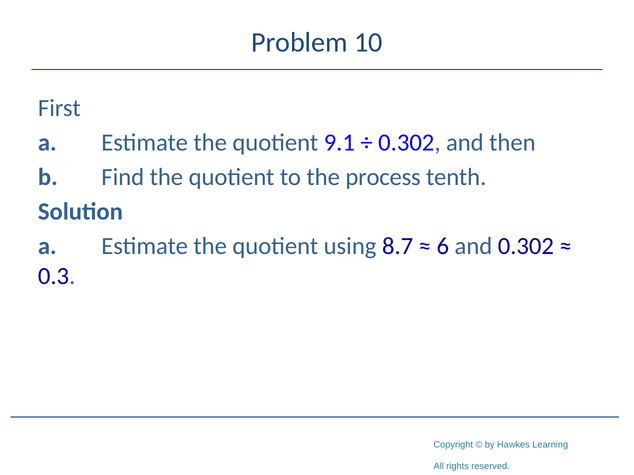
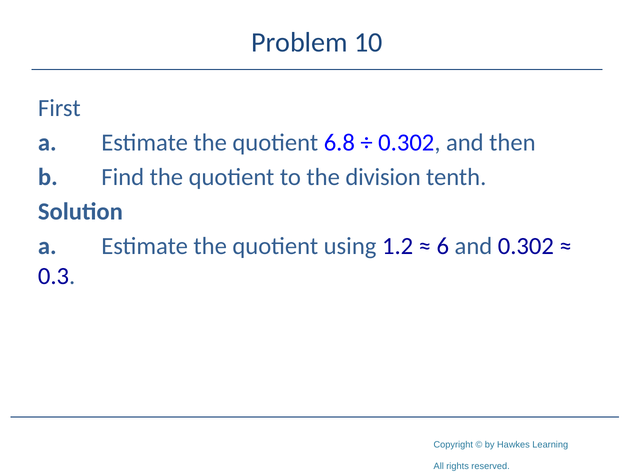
9.1: 9.1 -> 6.8 (339, 143)
process: process -> division (383, 177)
8.7: 8.7 -> 1.2 (398, 247)
